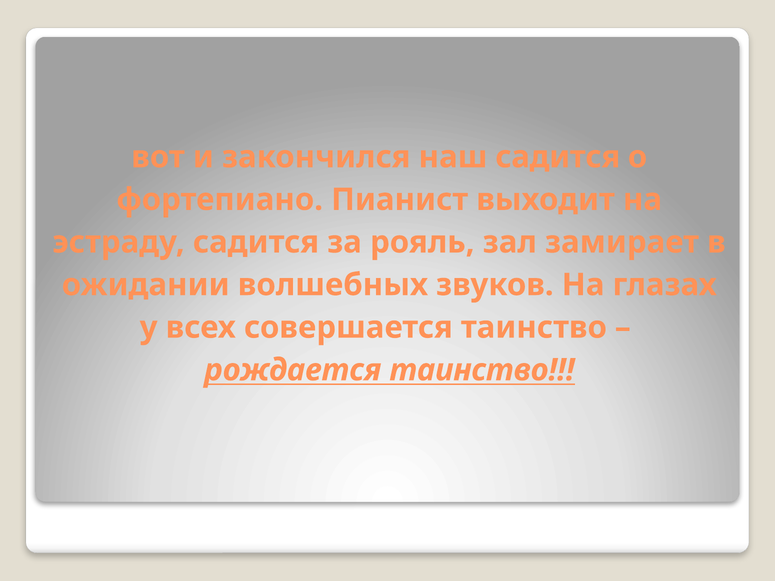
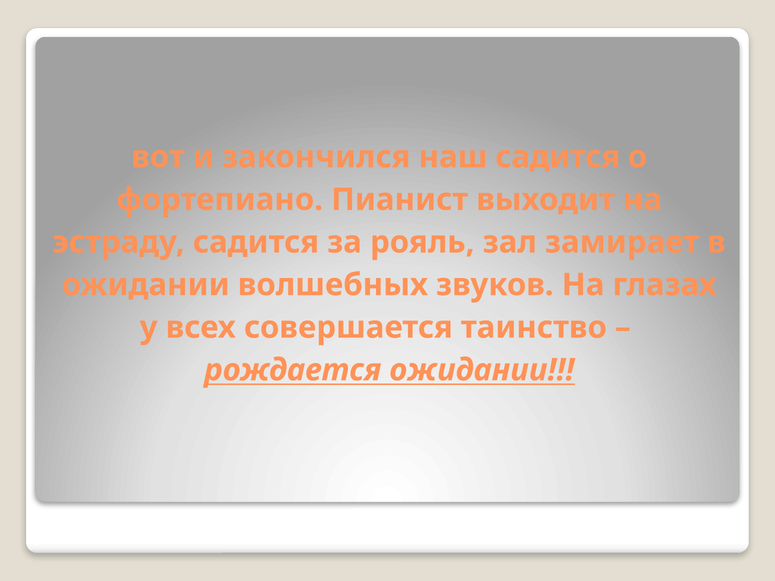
рождается таинство: таинство -> ожидании (482, 370)
